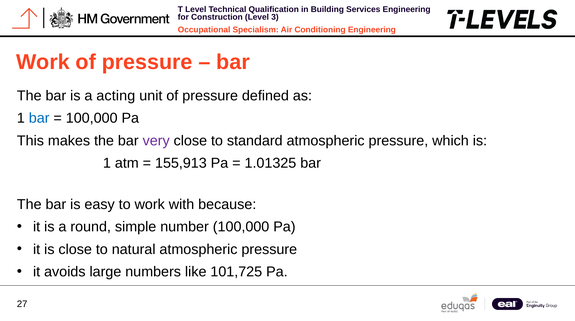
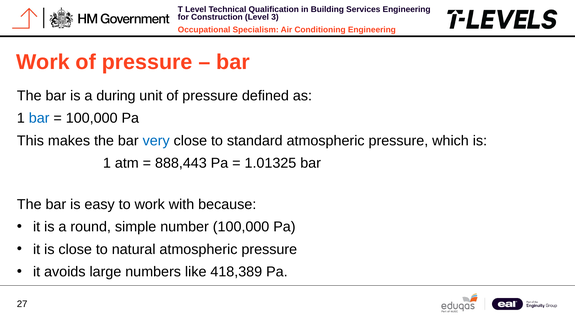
acting: acting -> during (116, 96)
very colour: purple -> blue (156, 141)
155,913: 155,913 -> 888,443 (181, 163)
101,725: 101,725 -> 418,389 (236, 272)
